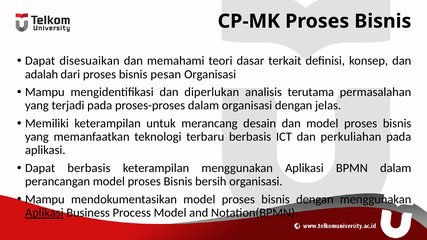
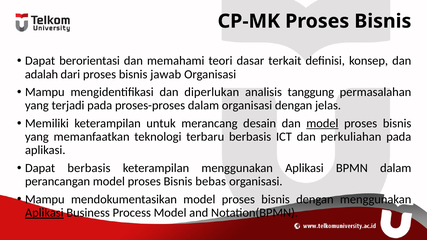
disesuaikan: disesuaikan -> berorientasi (90, 61)
pesan: pesan -> jawab (166, 74)
terutama: terutama -> tanggung (311, 92)
model underline: none -> present (322, 123)
bersih: bersih -> bebas (211, 182)
